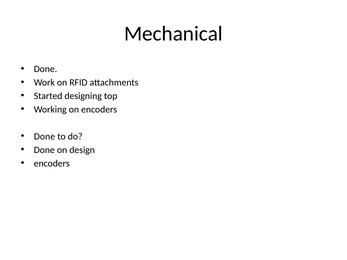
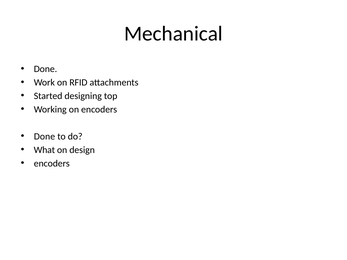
Done: Done -> What (44, 150)
